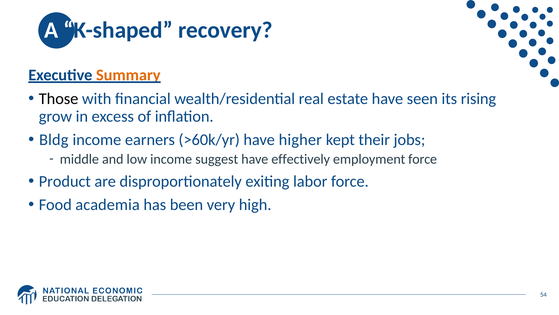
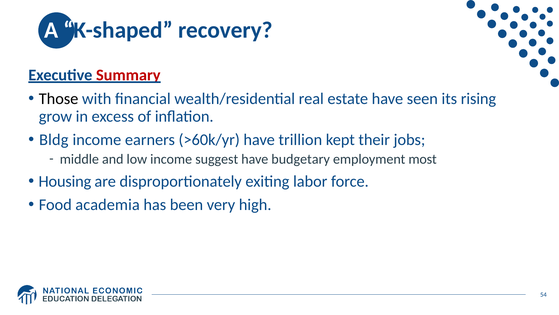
Summary colour: orange -> red (128, 75)
higher: higher -> trillion (300, 140)
effectively: effectively -> budgetary (301, 159)
employment force: force -> most (423, 159)
Product: Product -> Housing (65, 181)
